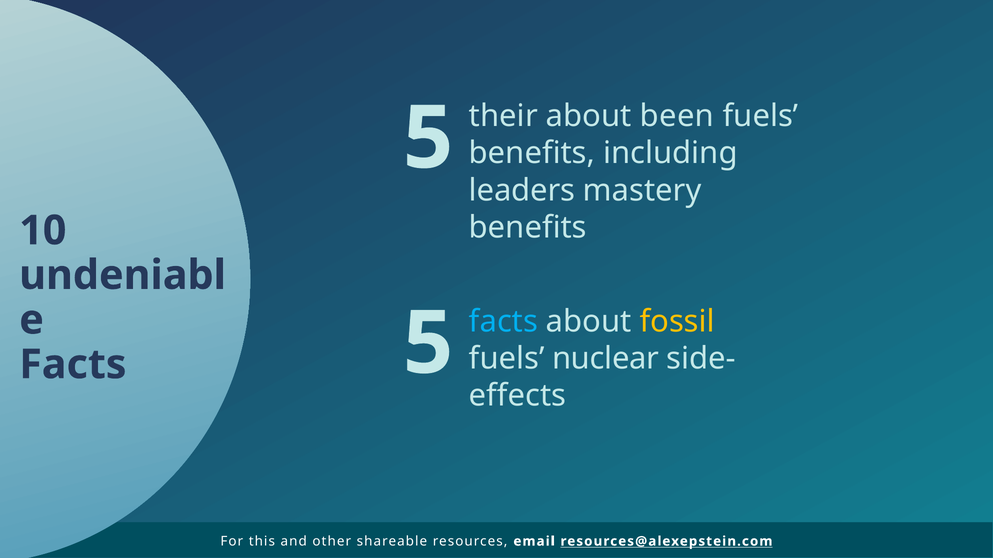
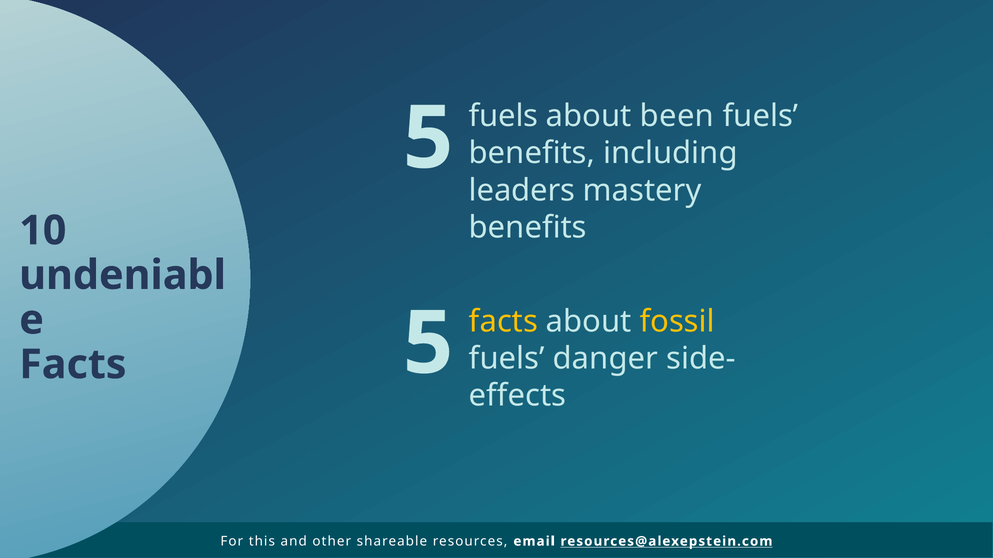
their: their -> fuels (504, 116)
facts colour: light blue -> yellow (503, 322)
nuclear: nuclear -> danger (605, 359)
